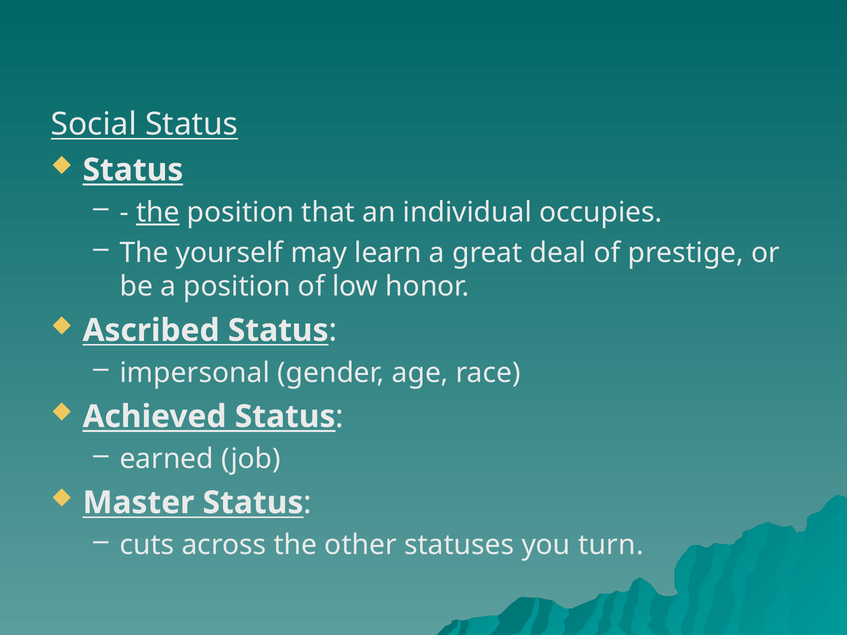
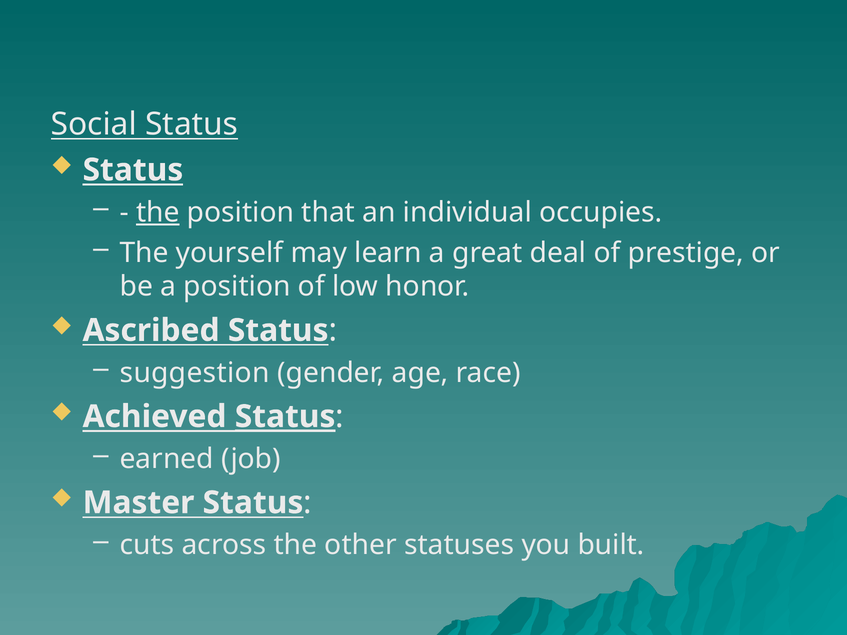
impersonal: impersonal -> suggestion (195, 373)
Status underline: none -> present (285, 417)
turn: turn -> built (611, 545)
